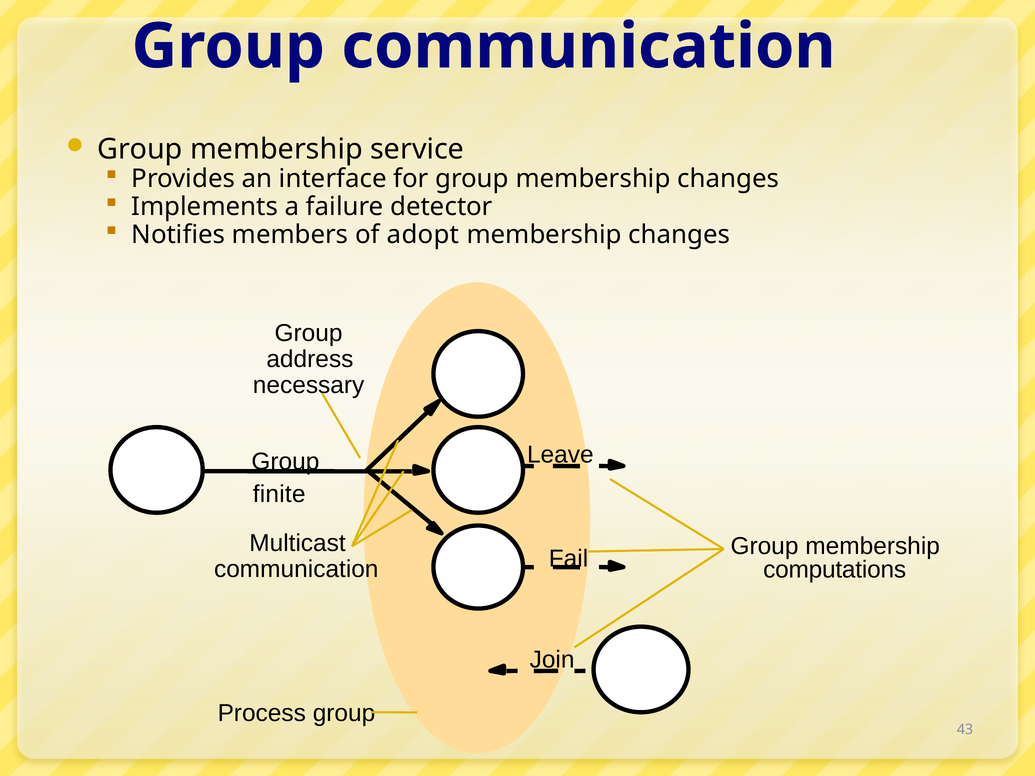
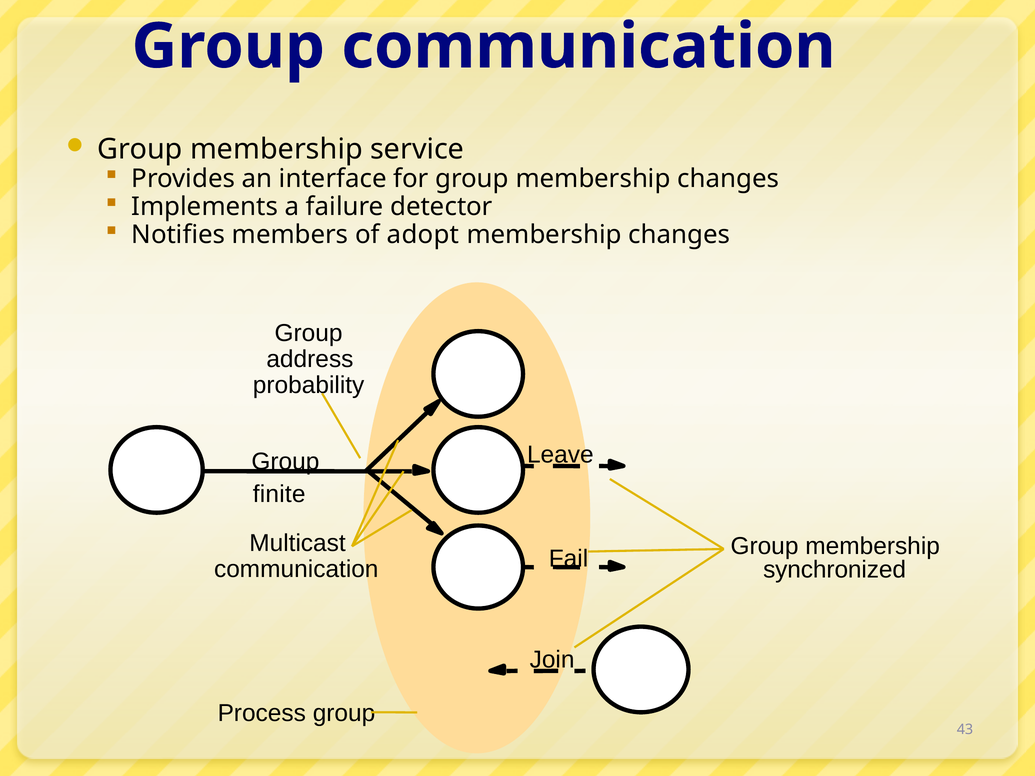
necessary: necessary -> probability (309, 385)
computations: computations -> synchronized (835, 570)
